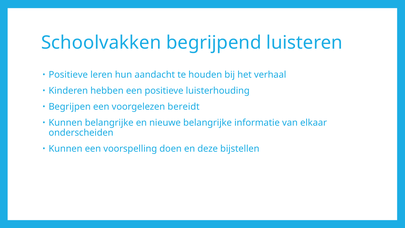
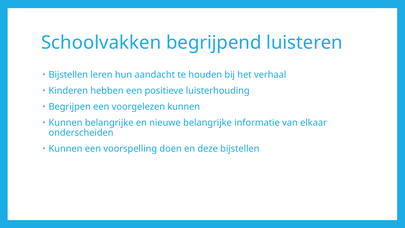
Positieve: Positieve -> Bijstellen (68, 75)
voorgelezen bereidt: bereidt -> kunnen (184, 107)
